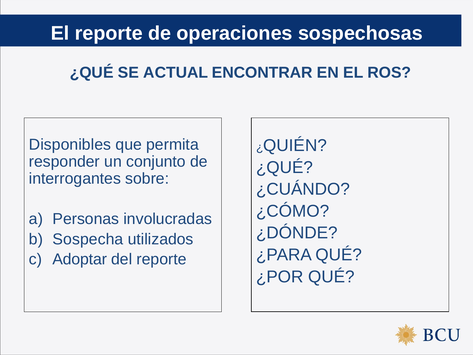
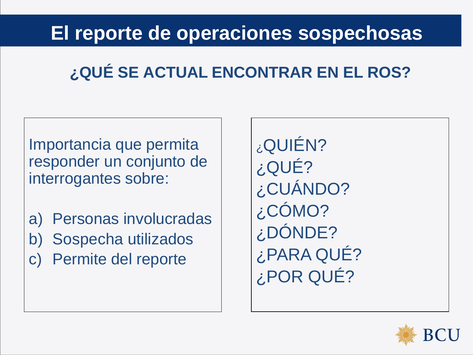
Disponibles: Disponibles -> Importancia (70, 144)
Adoptar: Adoptar -> Permite (80, 259)
